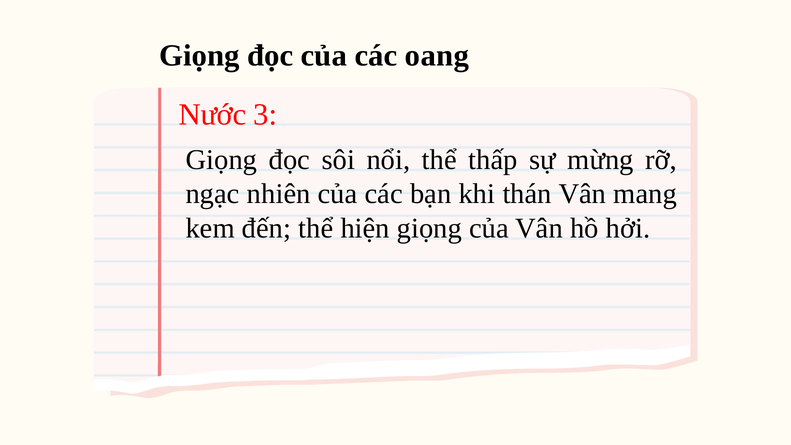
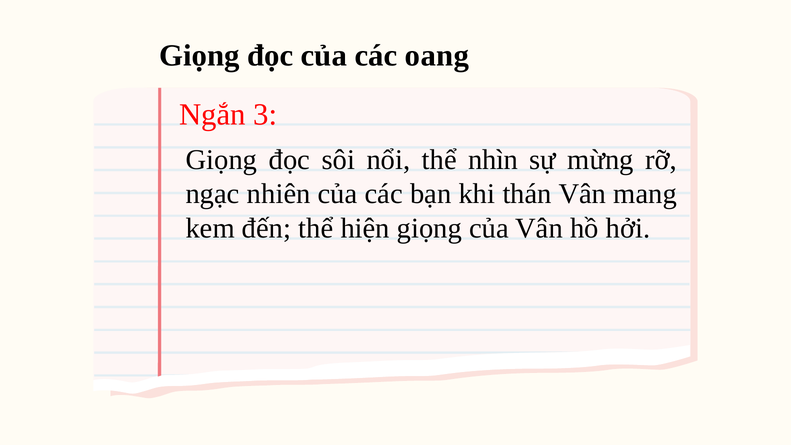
Nước: Nước -> Ngắn (212, 114)
thấp: thấp -> nhìn (493, 160)
